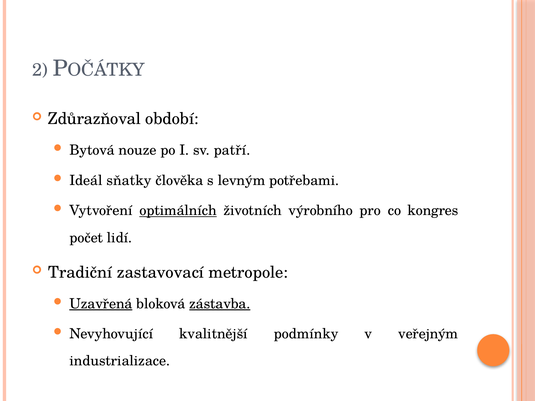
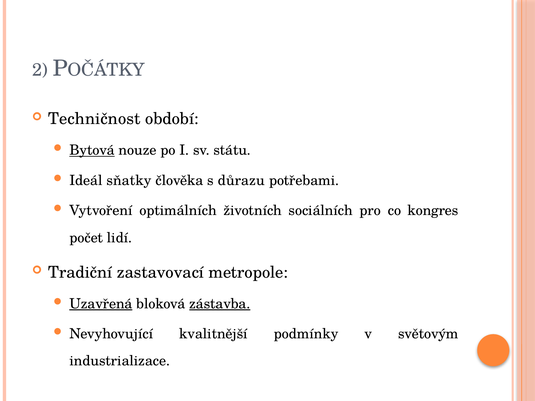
Zdůrazňoval: Zdůrazňoval -> Techničnost (94, 119)
Bytová underline: none -> present (92, 150)
patří: patří -> státu (232, 150)
levným: levným -> důrazu (241, 181)
optimálních underline: present -> none (178, 211)
výrobního: výrobního -> sociálních (321, 211)
veřejným: veřejným -> světovým (428, 334)
